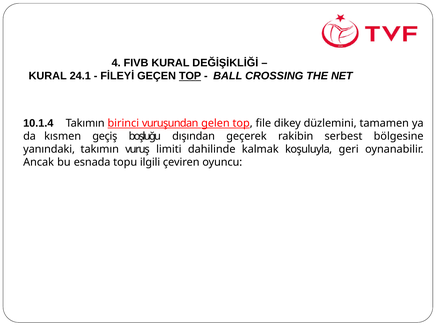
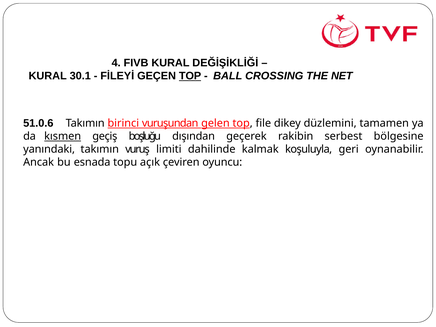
24.1: 24.1 -> 30.1 (80, 76)
10.1.4: 10.1.4 -> 51.0.6 (38, 123)
kısmen underline: none -> present (63, 136)
ilgili: ilgili -> açık (150, 162)
